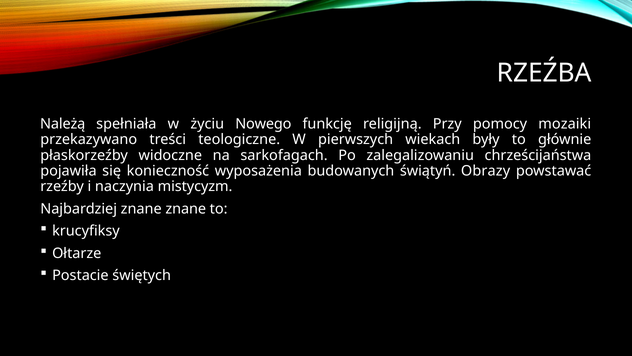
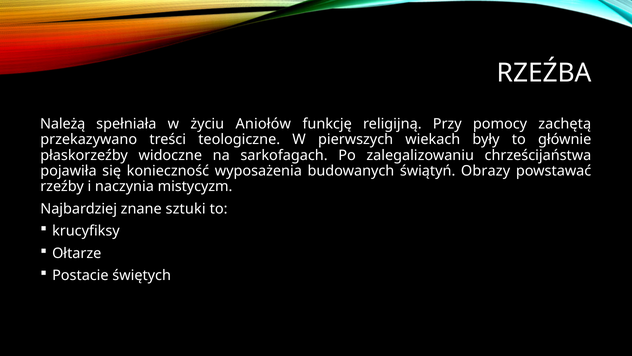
Nowego: Nowego -> Aniołów (263, 124)
mozaiki: mozaiki -> zachętą (565, 124)
znane znane: znane -> sztuki (186, 209)
